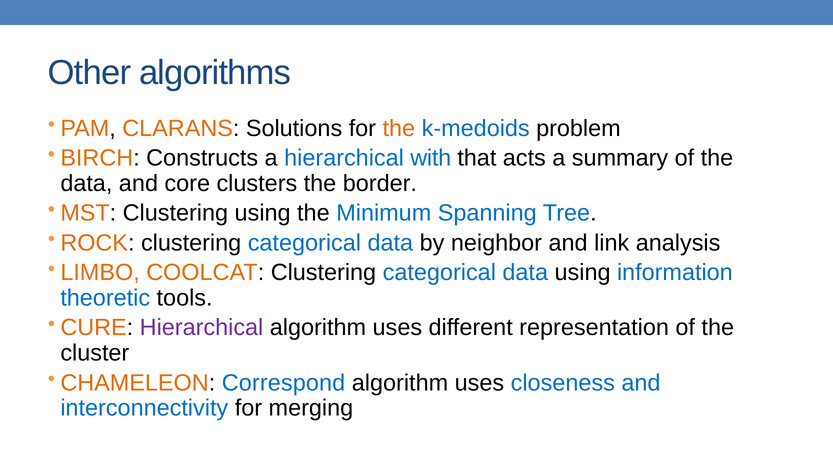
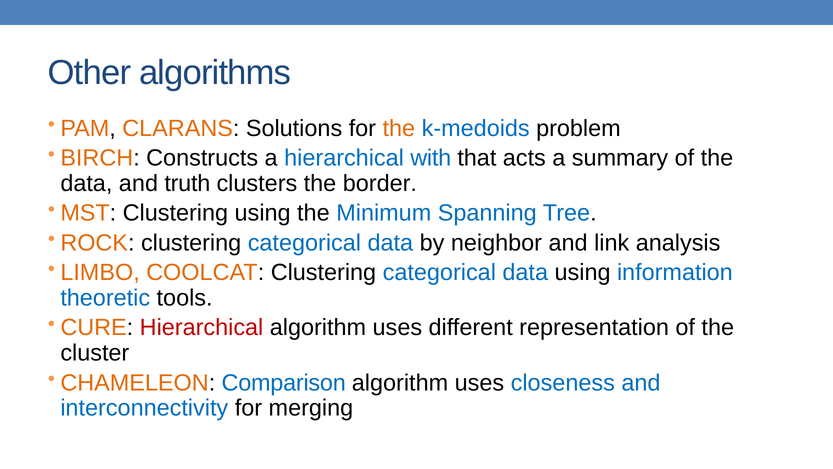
core: core -> truth (187, 183)
Hierarchical colour: purple -> red (202, 327)
Correspond: Correspond -> Comparison (284, 382)
